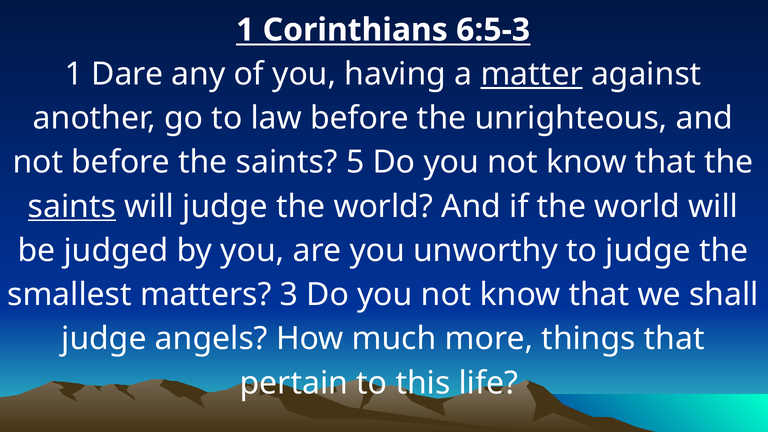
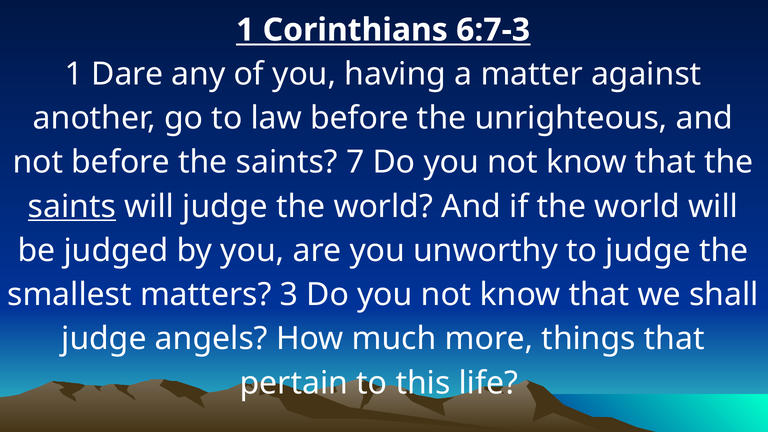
6:5-3: 6:5-3 -> 6:7-3 (493, 30)
matter underline: present -> none (532, 74)
5: 5 -> 7 (355, 162)
